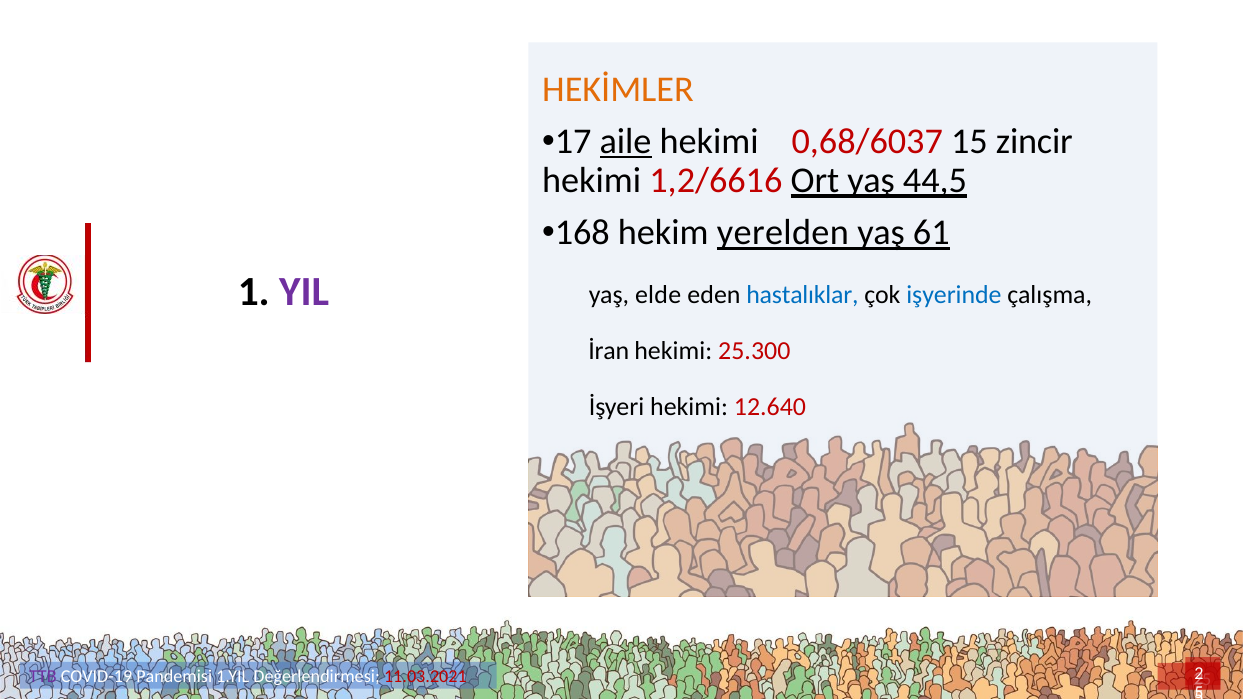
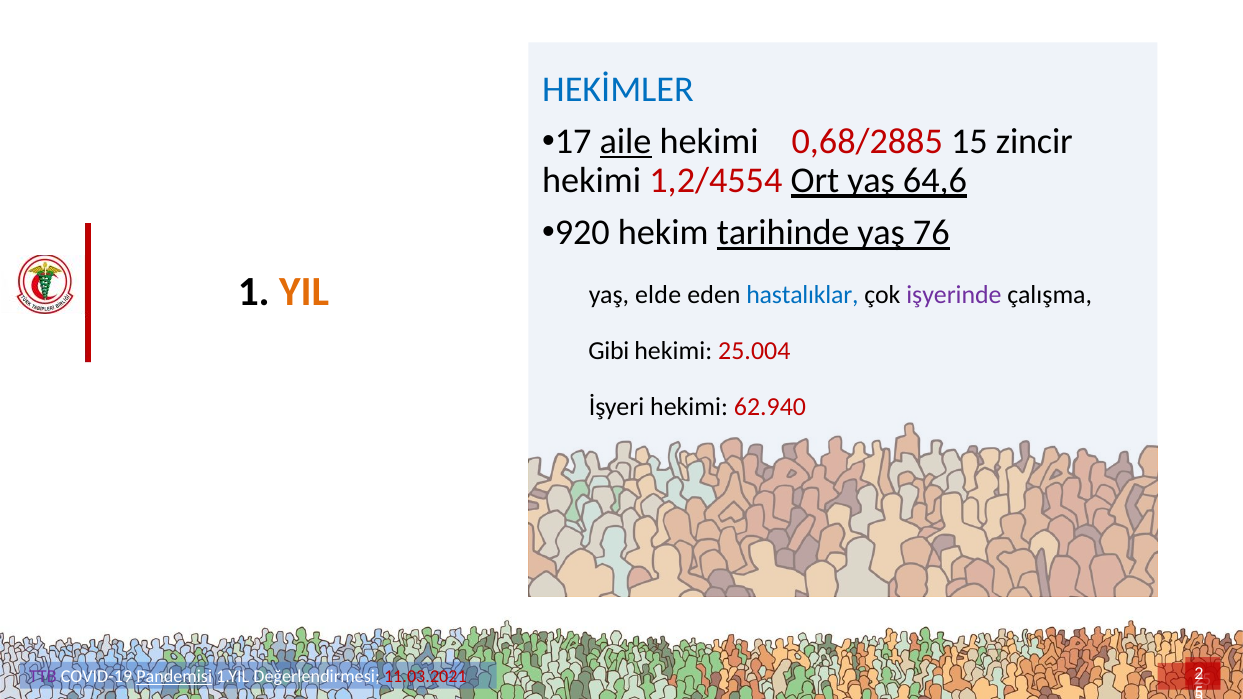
HEKİMLER colour: orange -> blue (618, 90)
0,68/6037: 0,68/6037 -> 0,68/2885 (867, 142)
1,2/6616: 1,2/6616 -> 1,2/4554 (716, 181)
44,5: 44,5 -> 64,6 (935, 181)
168: 168 -> 920 (582, 233)
yerelden: yerelden -> tarihinde (783, 233)
61: 61 -> 76 (931, 233)
YIL colour: purple -> orange (304, 292)
işyerinde colour: blue -> purple (954, 295)
İran: İran -> Gibi (609, 351)
25.300: 25.300 -> 25.004 (754, 351)
12.640: 12.640 -> 62.940 (770, 407)
Pandemisi underline: none -> present (174, 677)
